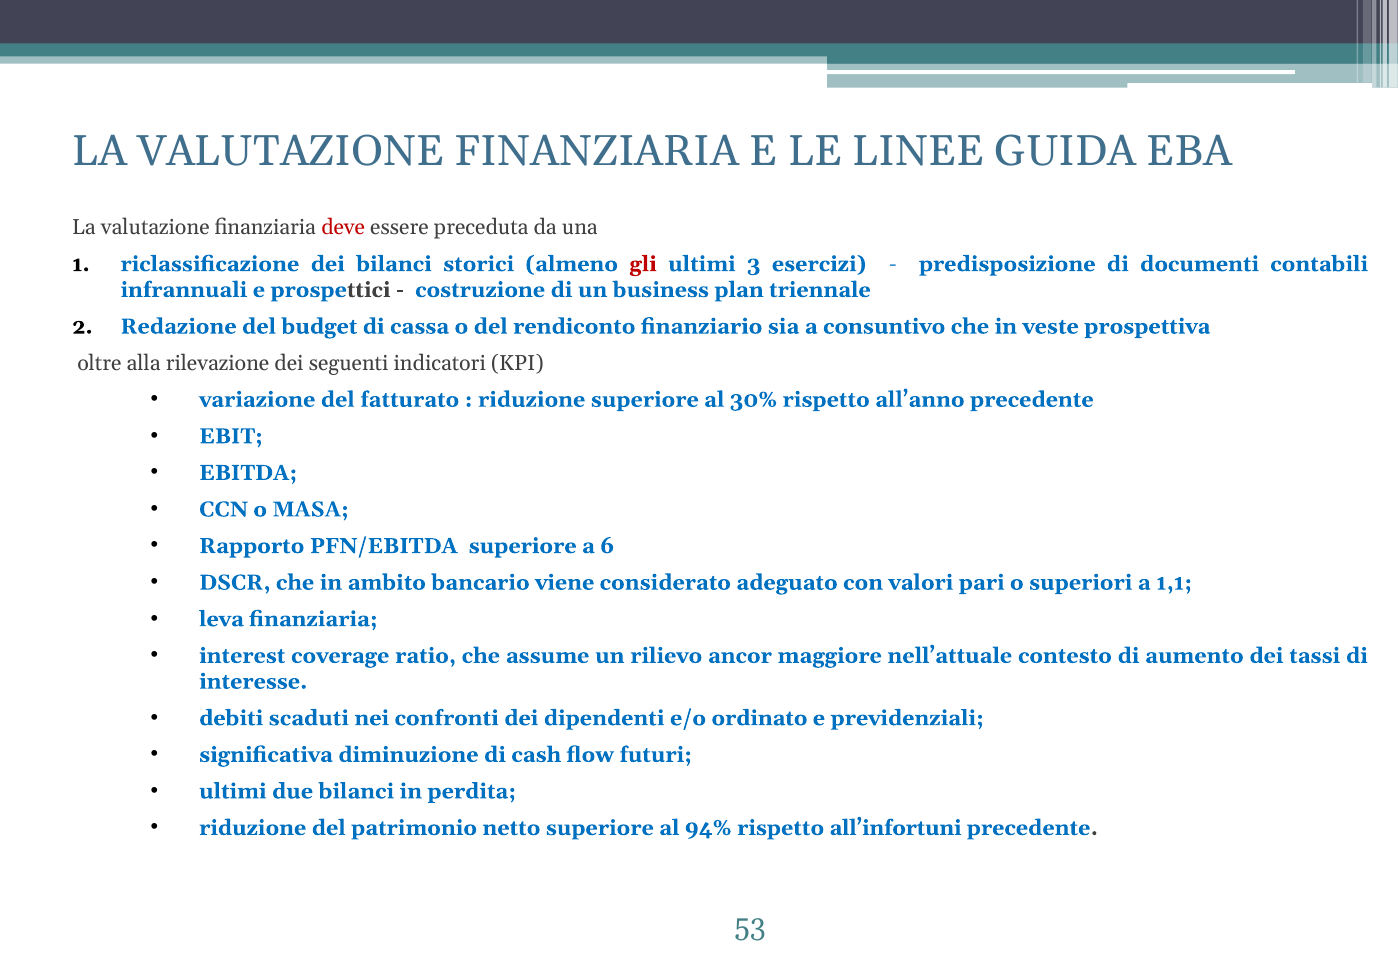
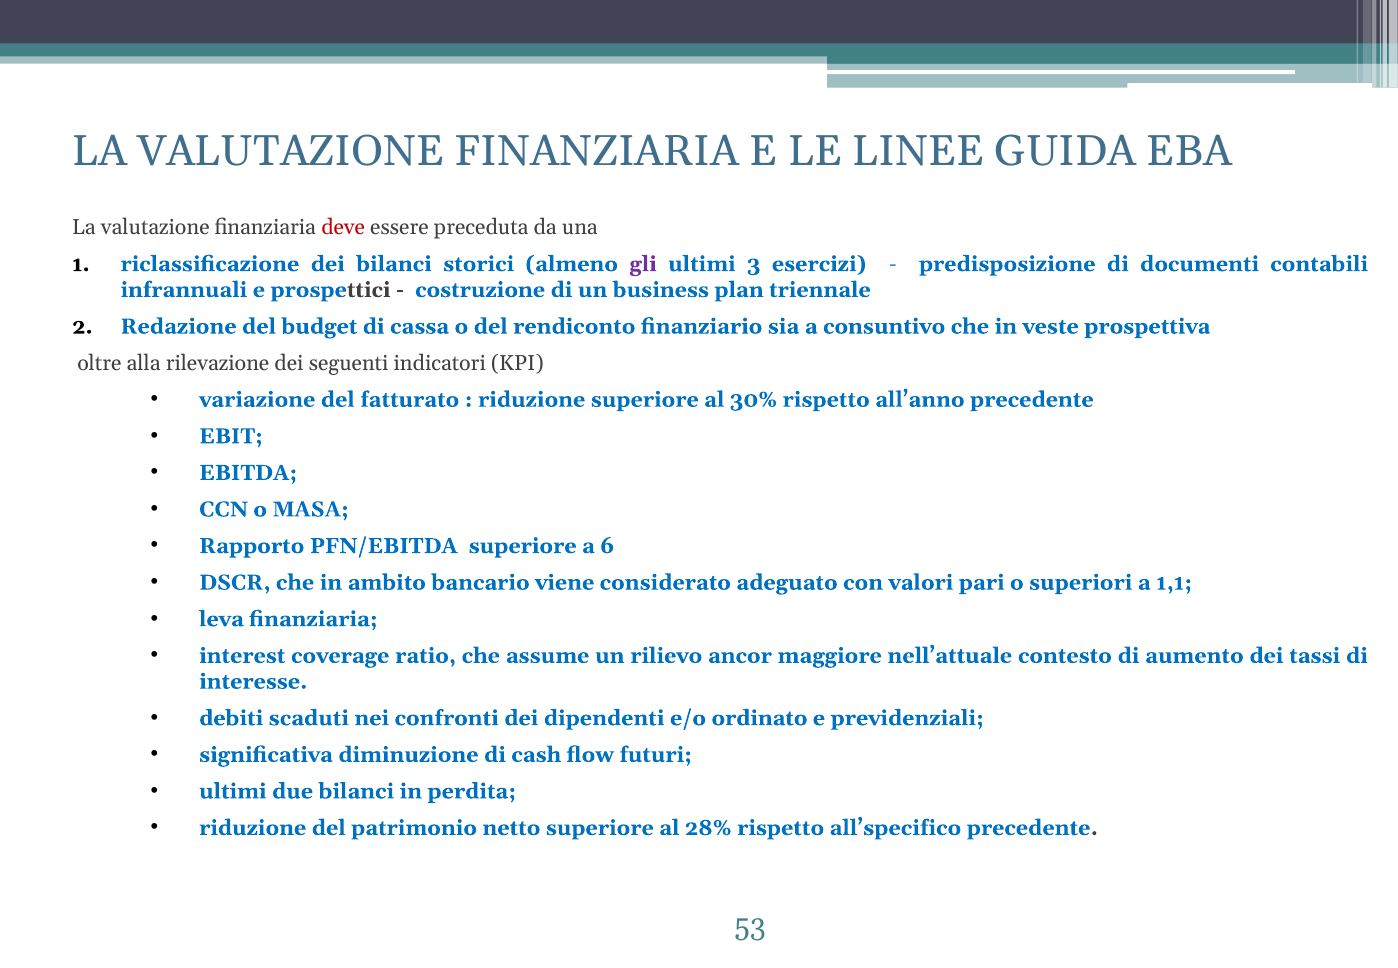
gli colour: red -> purple (643, 264)
94%: 94% -> 28% (708, 828)
all’infortuni: all’infortuni -> all’specifico (895, 828)
